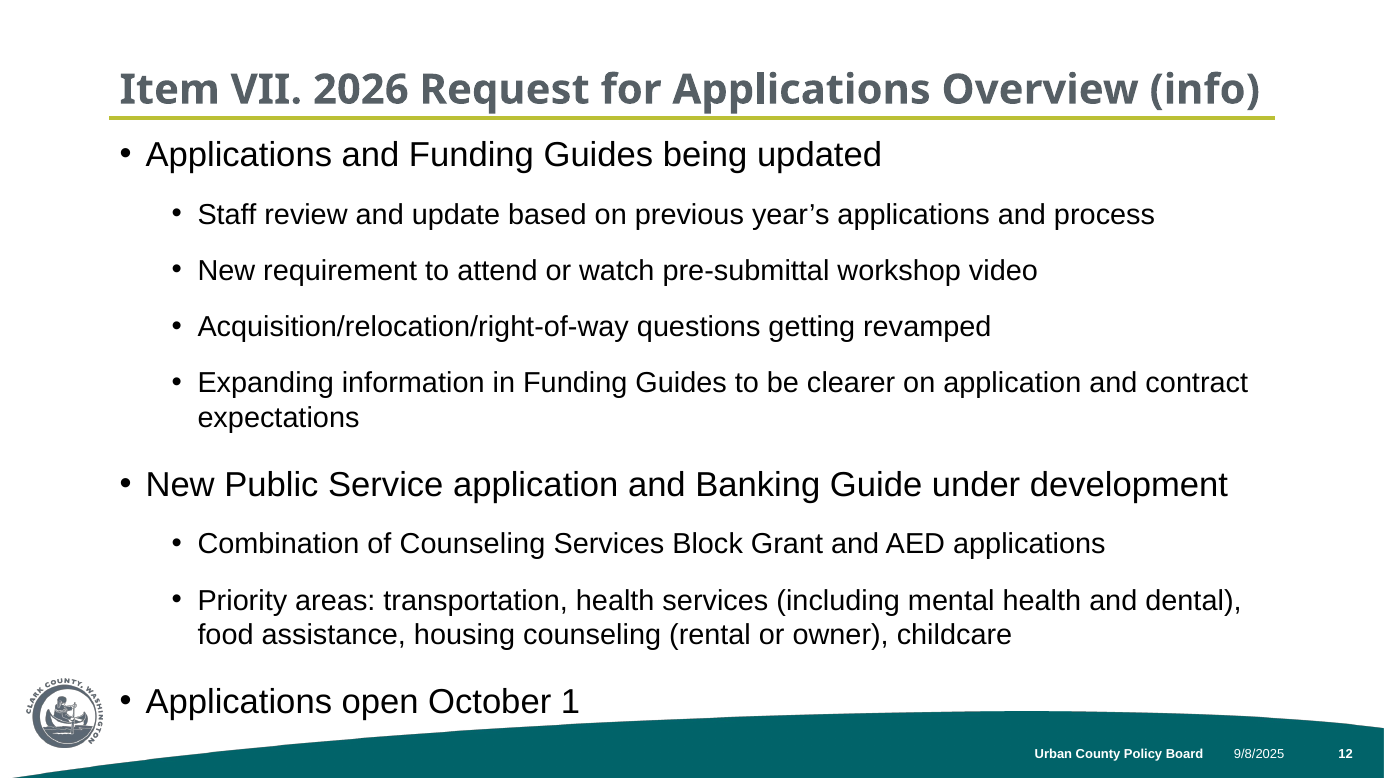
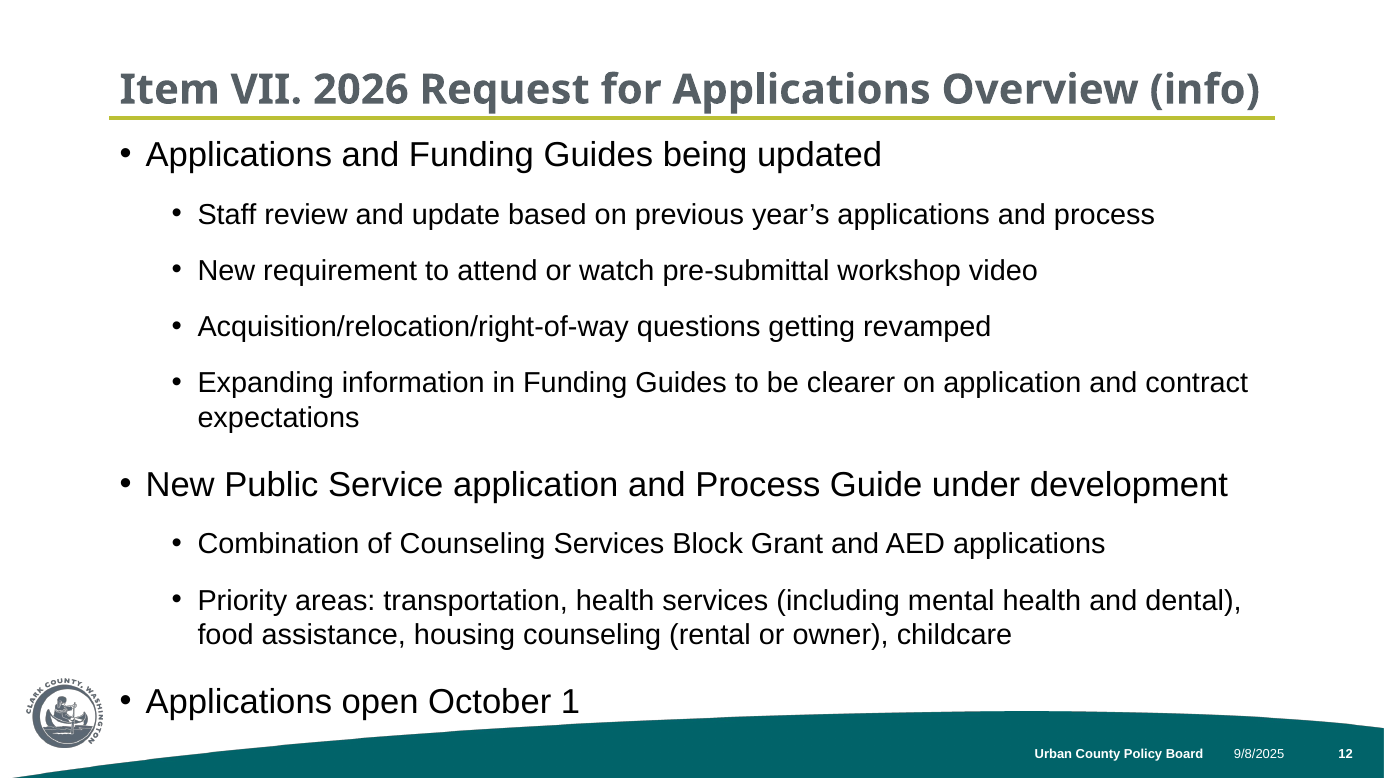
application and Banking: Banking -> Process (758, 486)
